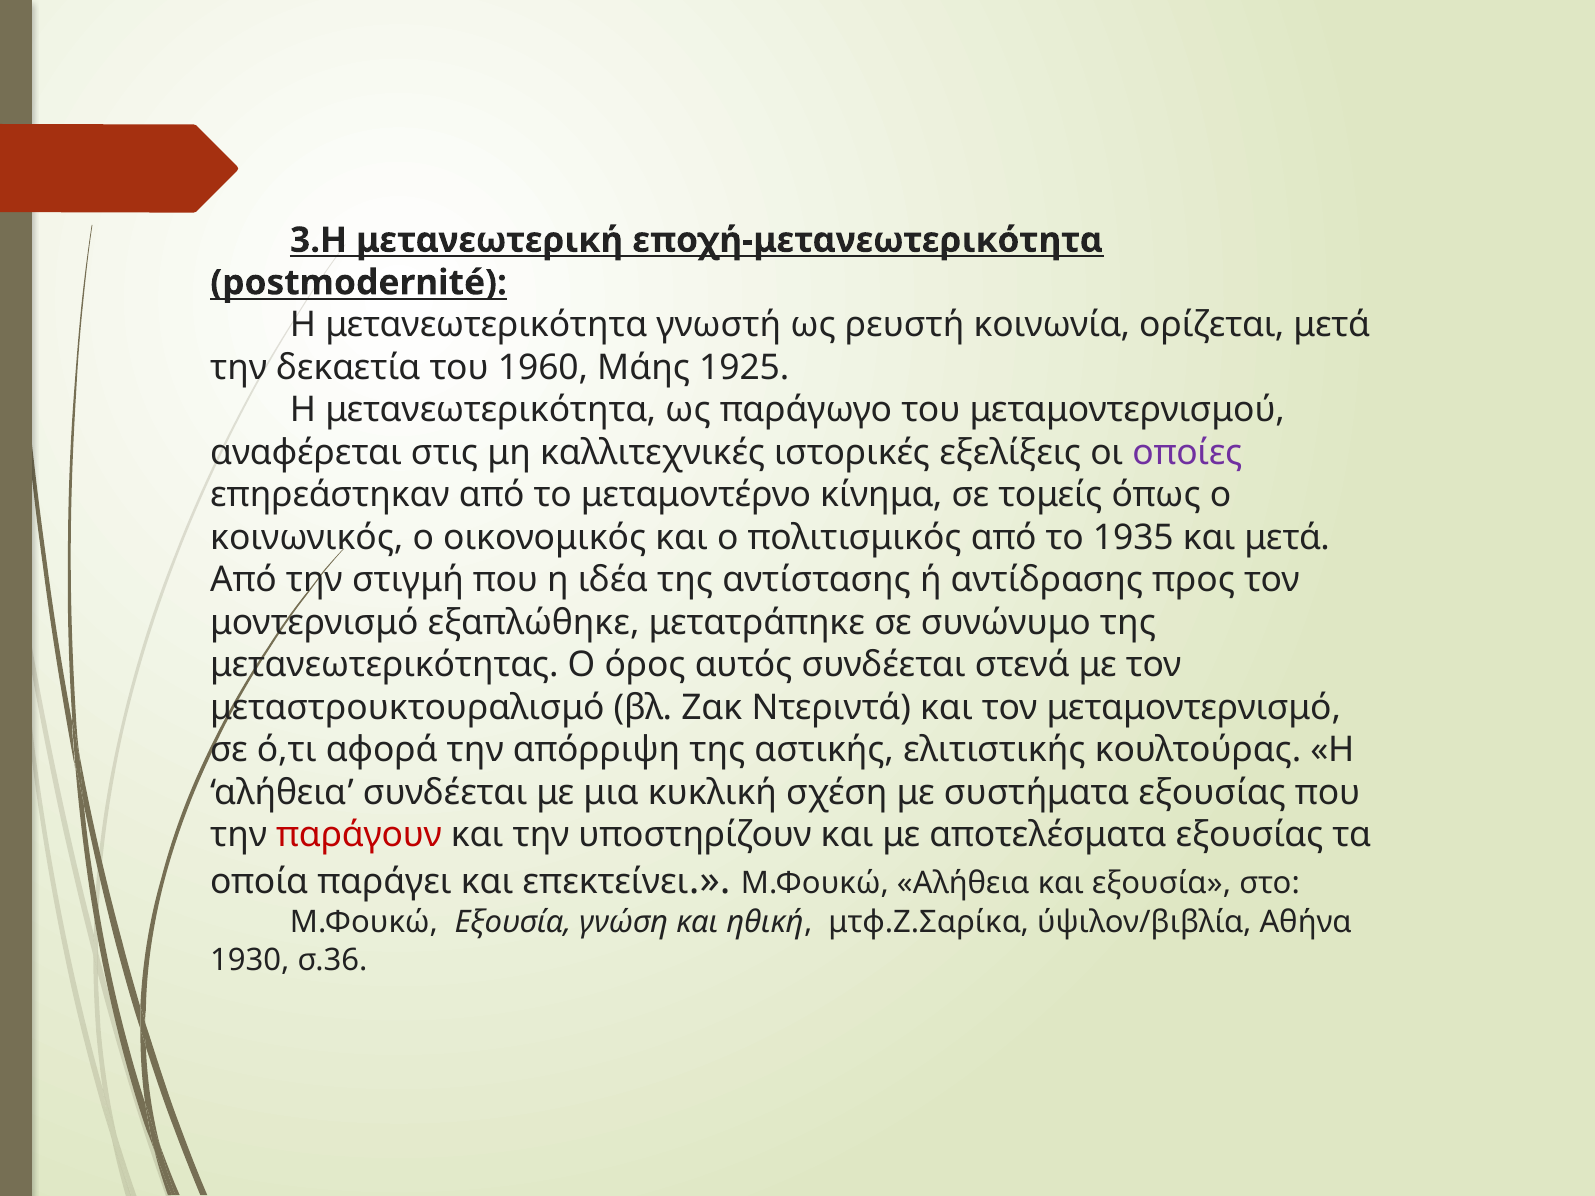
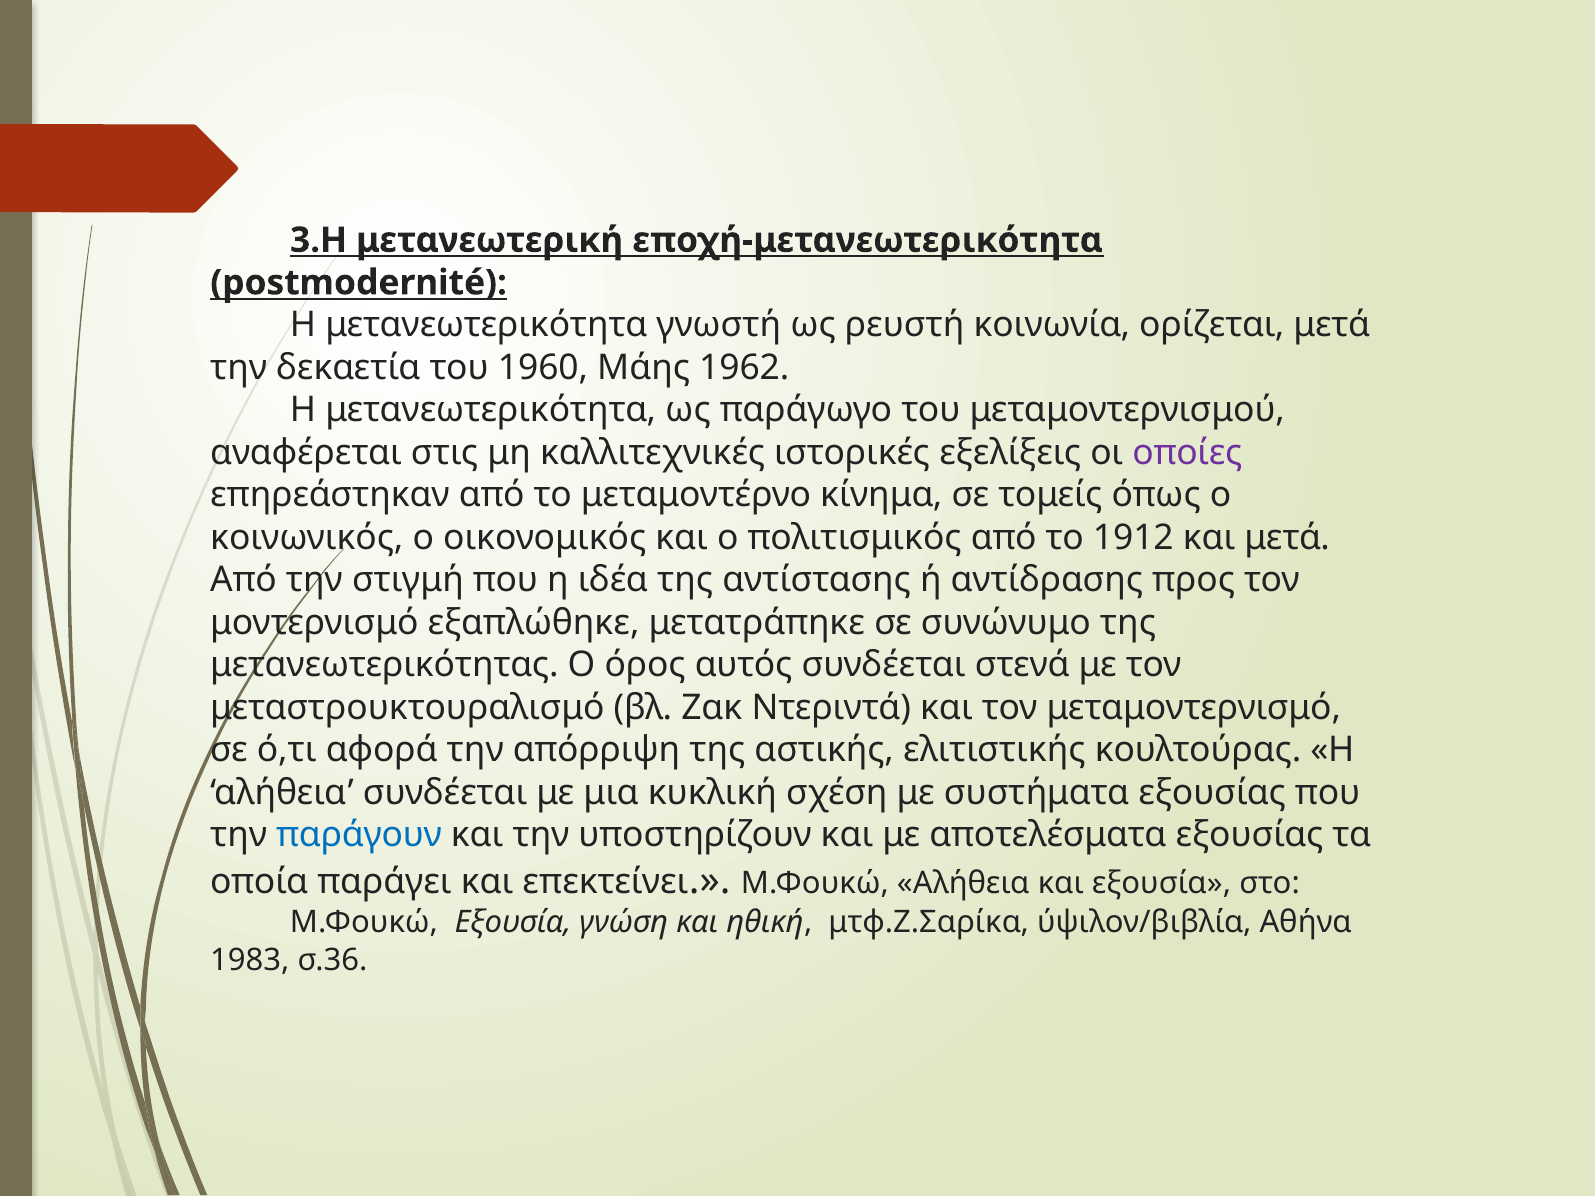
1925: 1925 -> 1962 (744, 368)
1935: 1935 -> 1912 (1133, 538)
παράγουν colour: red -> blue (359, 835)
1930: 1930 -> 1983 (250, 960)
